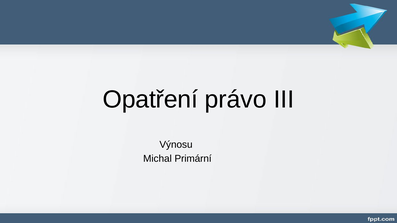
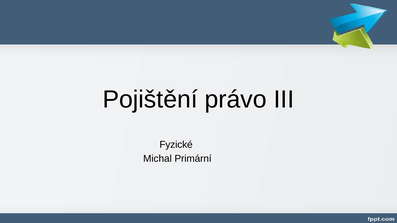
Opatření: Opatření -> Pojištění (150, 100)
Výnosu: Výnosu -> Fyzické (176, 145)
